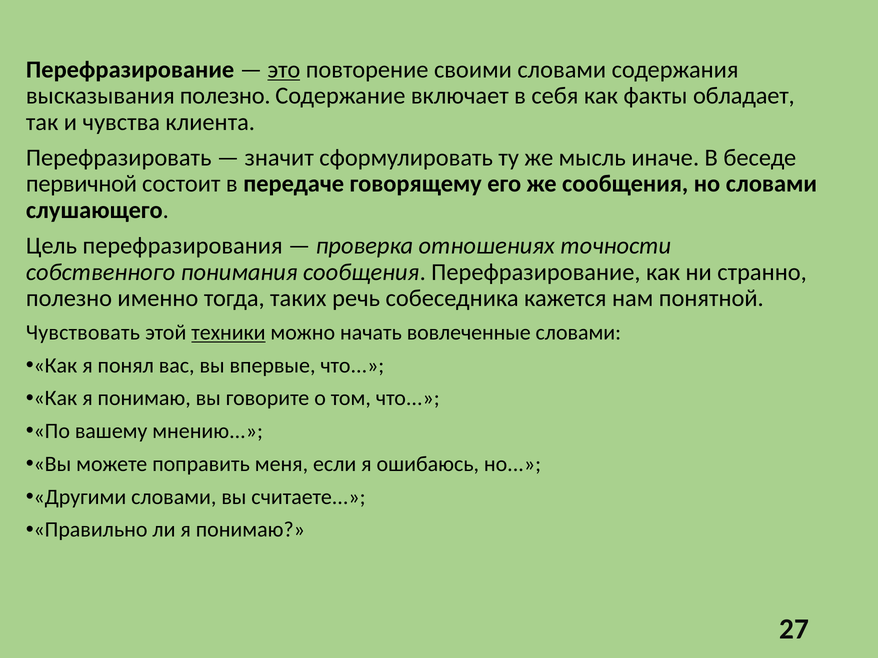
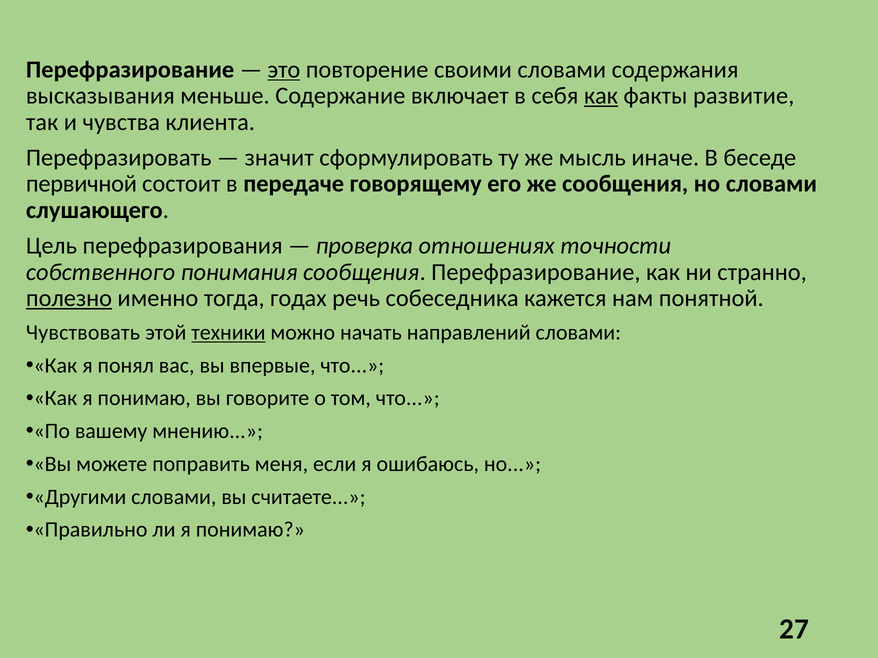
высказывания полезно: полезно -> меньше (225, 96)
как underline: none -> present (601, 96)
обладает: обладает -> развитие (744, 96)
полезно underline: none -> present (69, 299)
таких: таких -> годах (298, 299)
вовлеченные: вовлеченные -> направлений (469, 333)
